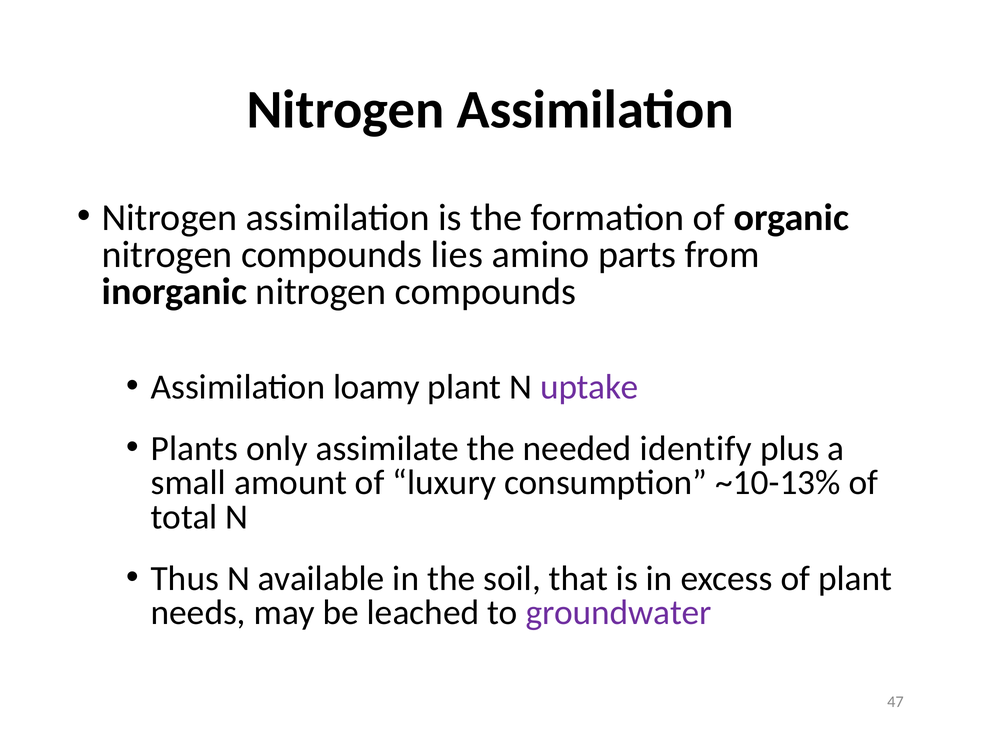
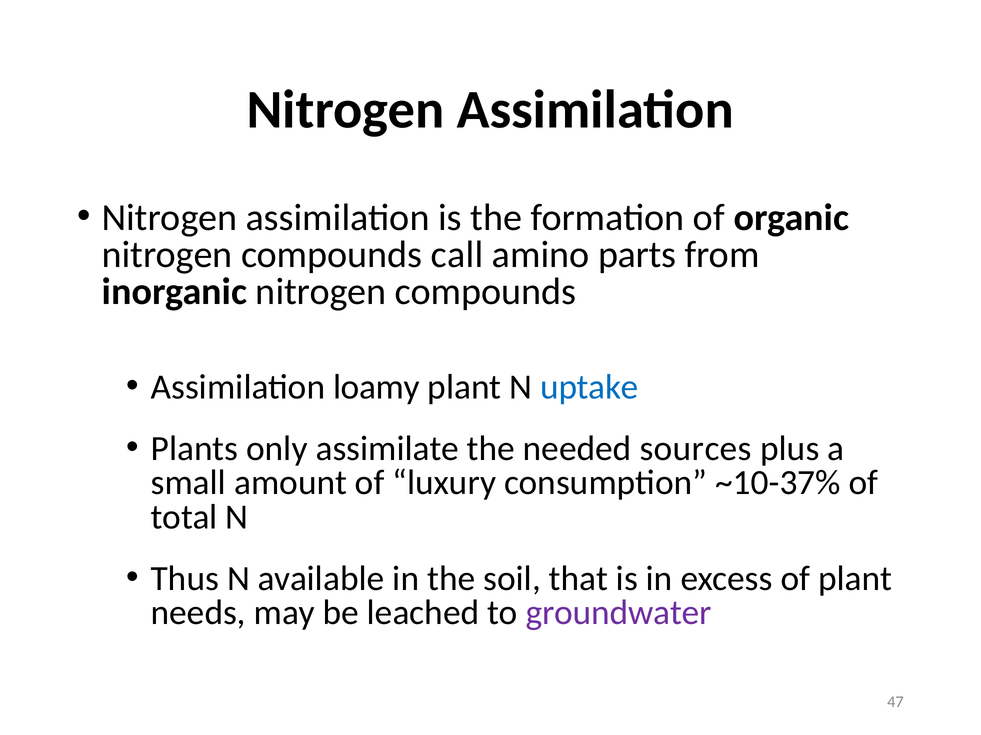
lies: lies -> call (457, 255)
uptake colour: purple -> blue (589, 388)
identify: identify -> sources (696, 449)
~10-13%: ~10-13% -> ~10-37% (778, 483)
